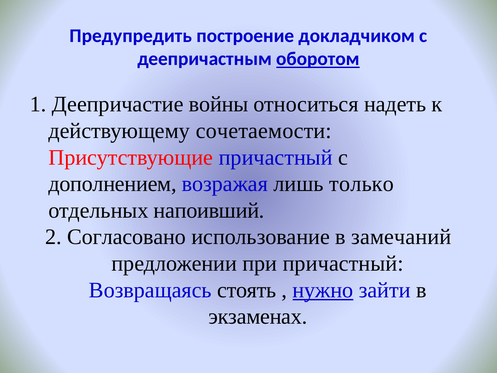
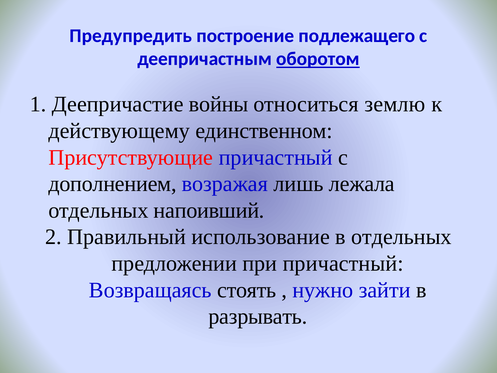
докладчиком: докладчиком -> подлежащего (357, 36)
надеть: надеть -> землю (395, 104)
сочетаемости: сочетаемости -> единственном (264, 131)
только: только -> лежала (362, 184)
Согласовано: Согласовано -> Правильный (127, 237)
в замечаний: замечаний -> отдельных (401, 237)
нужно underline: present -> none (323, 290)
экзаменах: экзаменах -> разрывать (258, 316)
